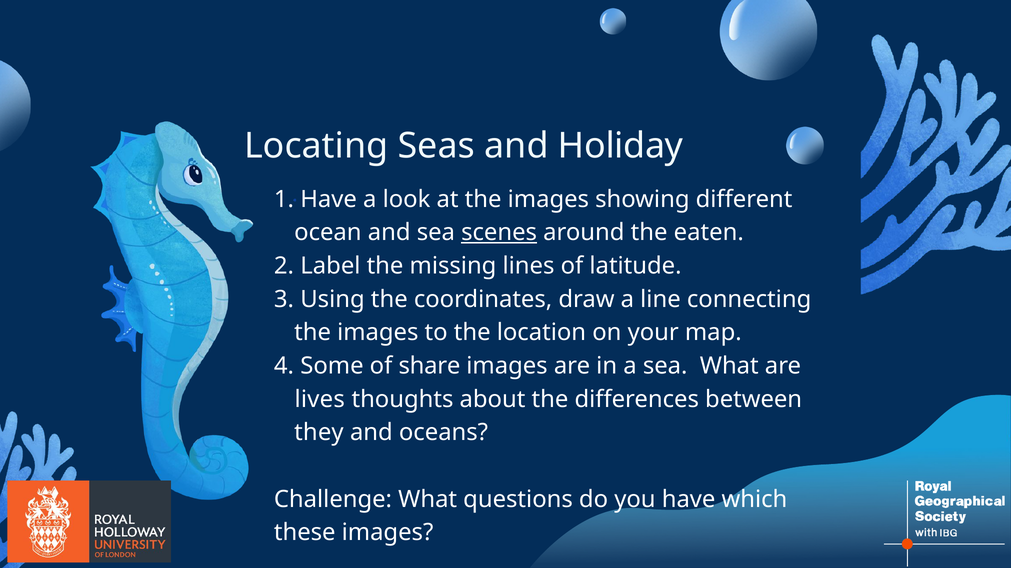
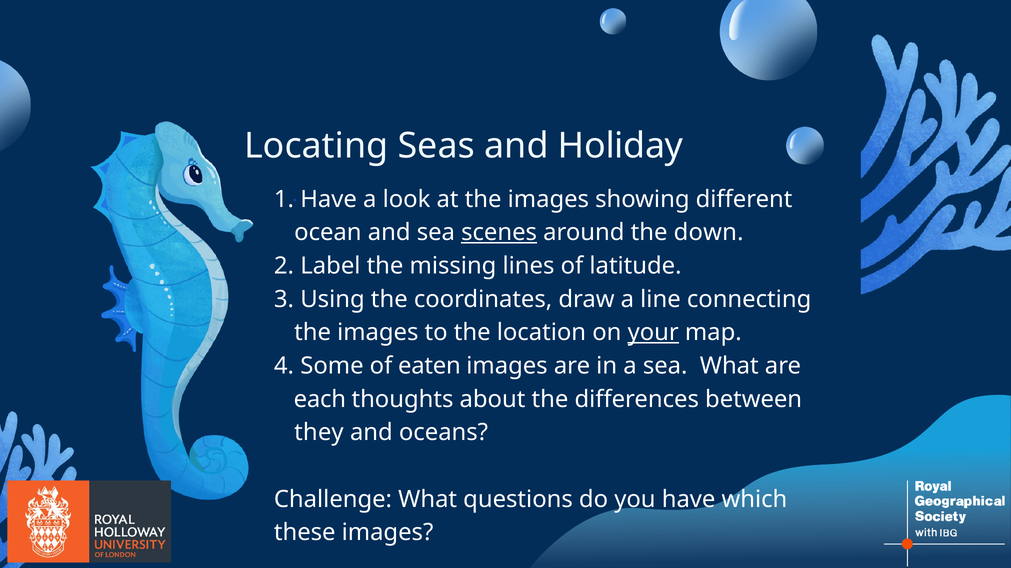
eaten: eaten -> down (709, 233)
your underline: none -> present (653, 333)
share: share -> eaten (429, 366)
lives: lives -> each (320, 400)
